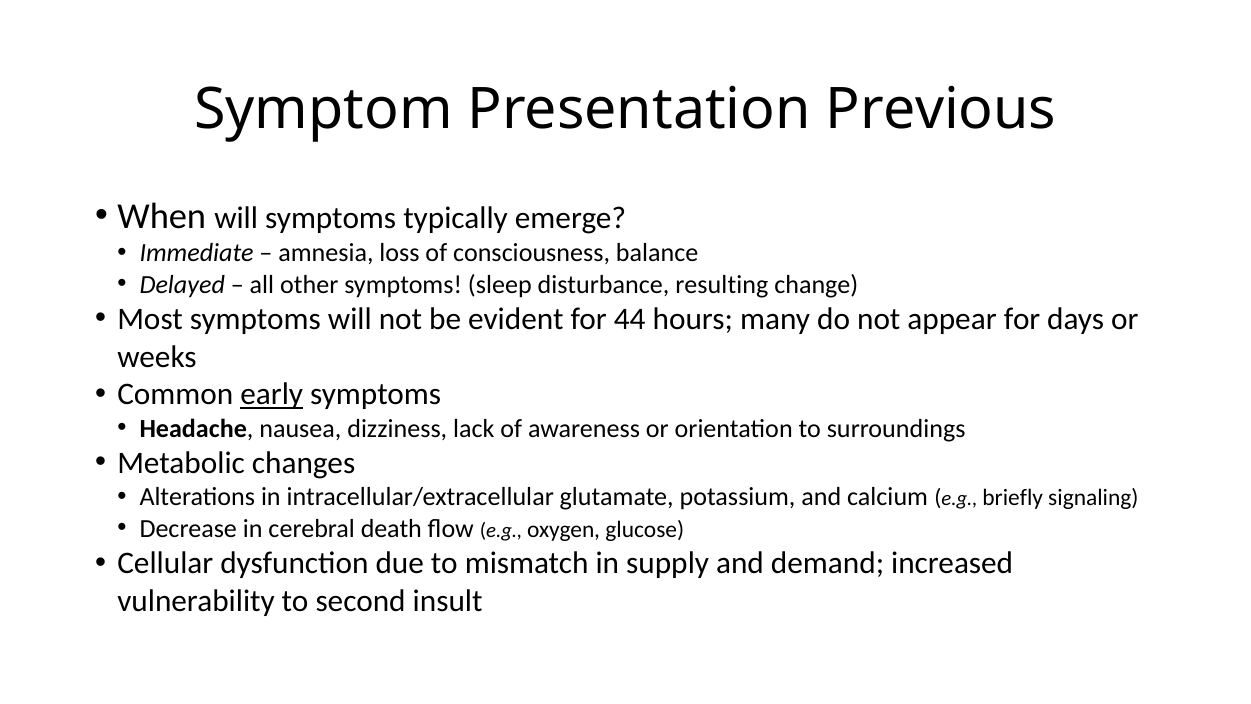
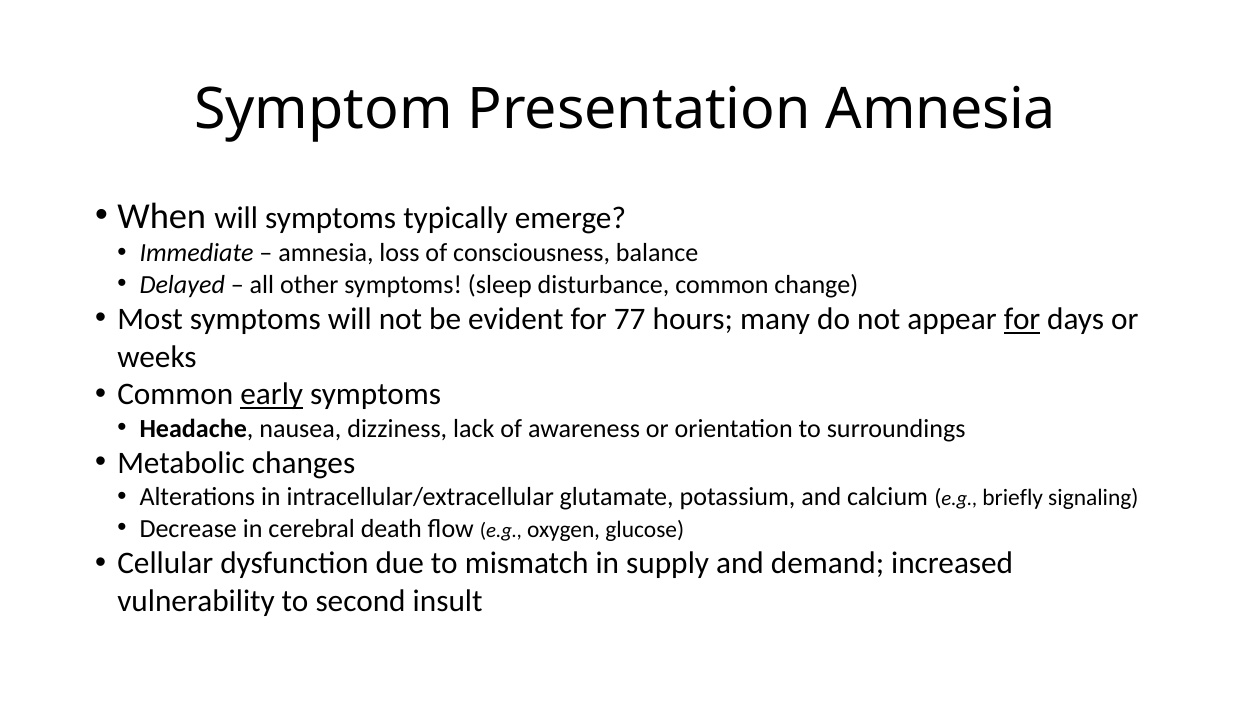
Presentation Previous: Previous -> Amnesia (941, 109)
disturbance resulting: resulting -> common (722, 284)
44: 44 -> 77 (630, 319)
for underline: none -> present (1022, 319)
